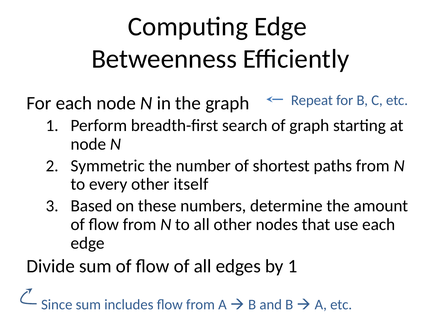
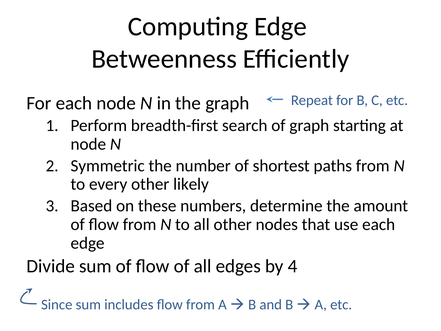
itself: itself -> likely (191, 184)
by 1: 1 -> 4 (293, 266)
